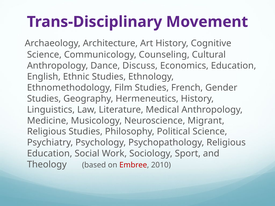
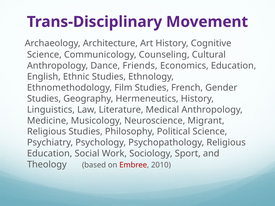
Discuss: Discuss -> Friends (140, 66)
